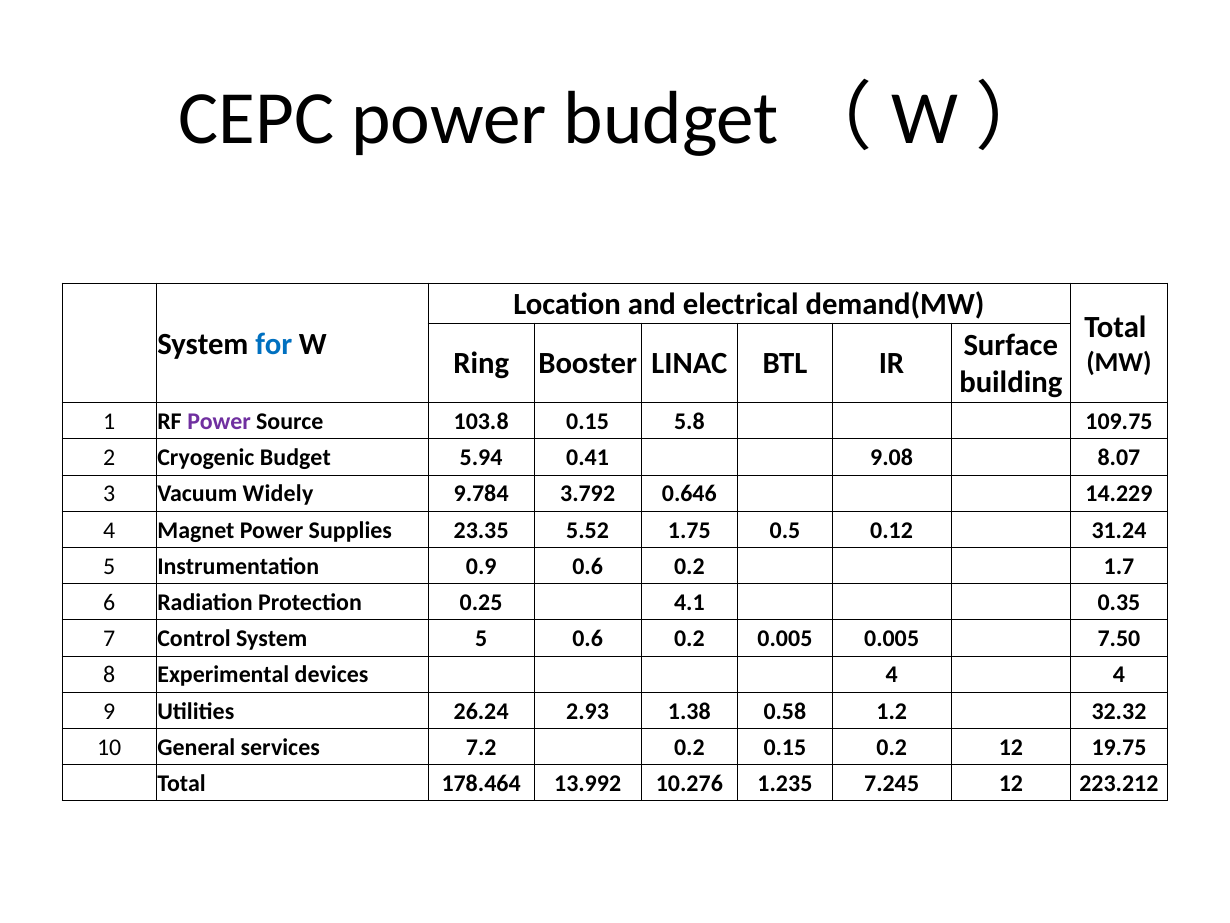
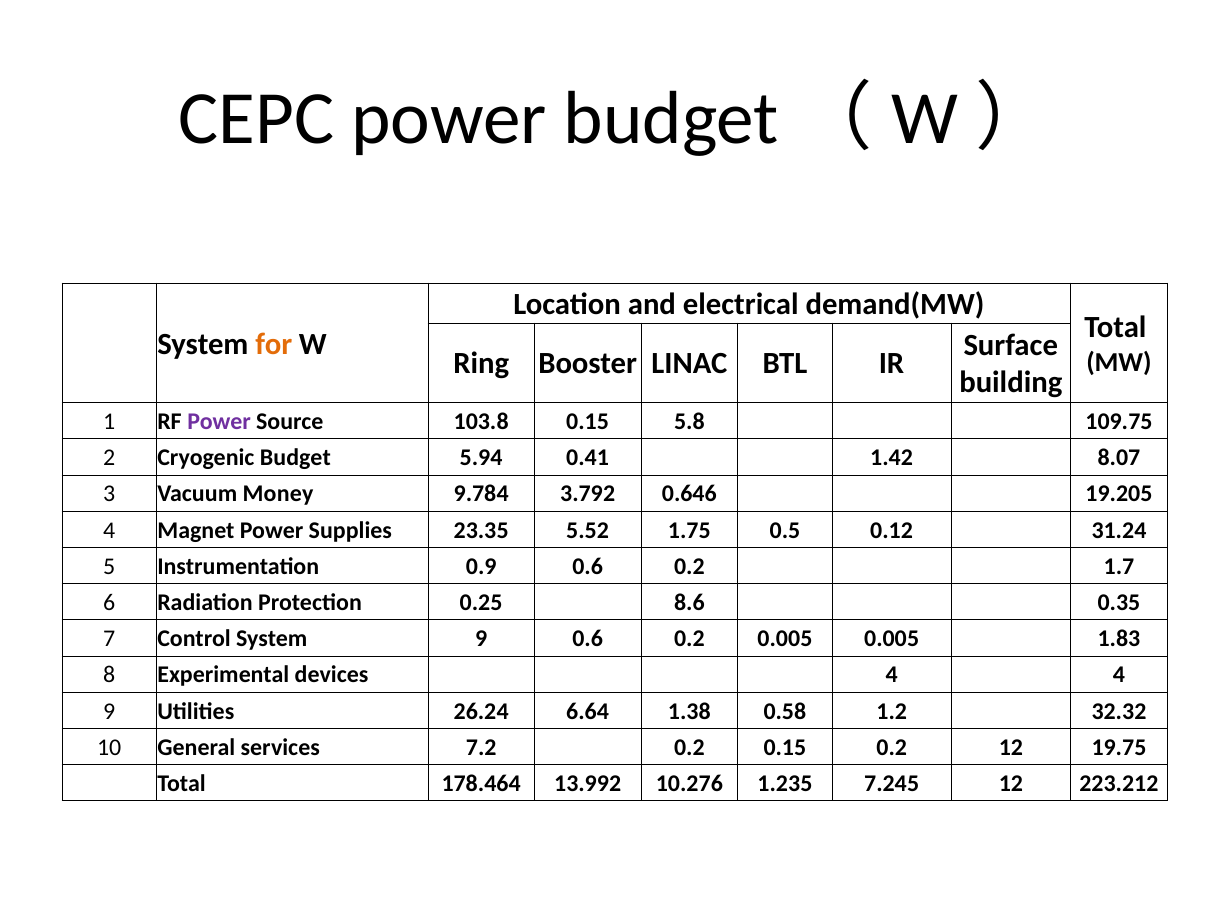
for colour: blue -> orange (274, 344)
9.08: 9.08 -> 1.42 (892, 458)
Widely: Widely -> Money (278, 494)
14.229: 14.229 -> 19.205 (1119, 494)
4.1: 4.1 -> 8.6 (689, 602)
System 5: 5 -> 9 (481, 638)
7.50: 7.50 -> 1.83 (1119, 638)
2.93: 2.93 -> 6.64 (588, 711)
